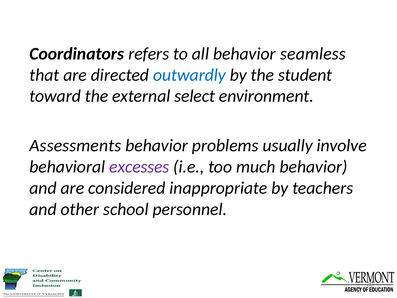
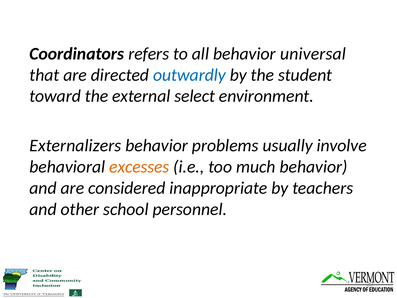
seamless: seamless -> universal (313, 54)
Assessments: Assessments -> Externalizers (75, 145)
excesses colour: purple -> orange (139, 167)
